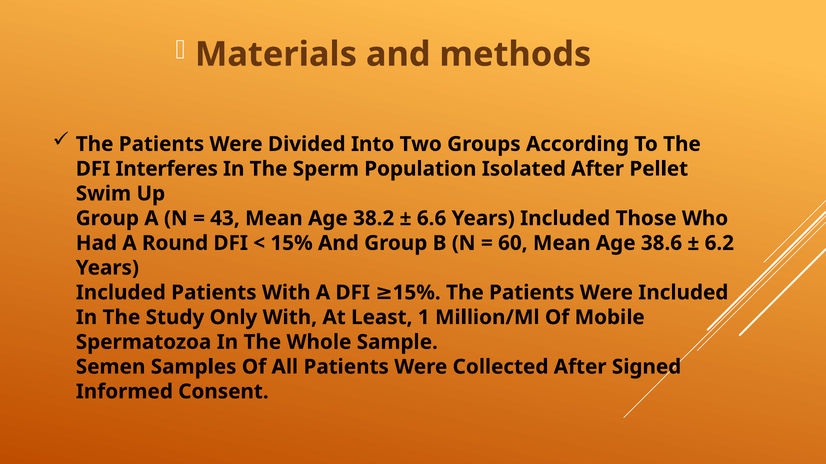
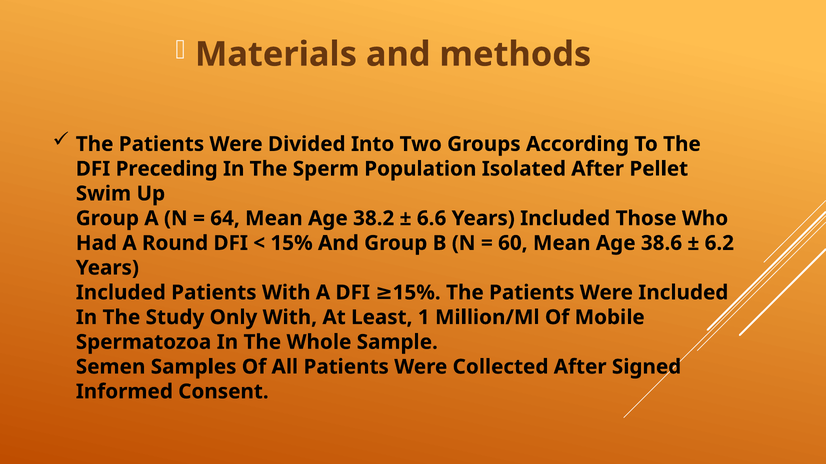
Interferes: Interferes -> Preceding (167, 169)
43: 43 -> 64 (225, 219)
